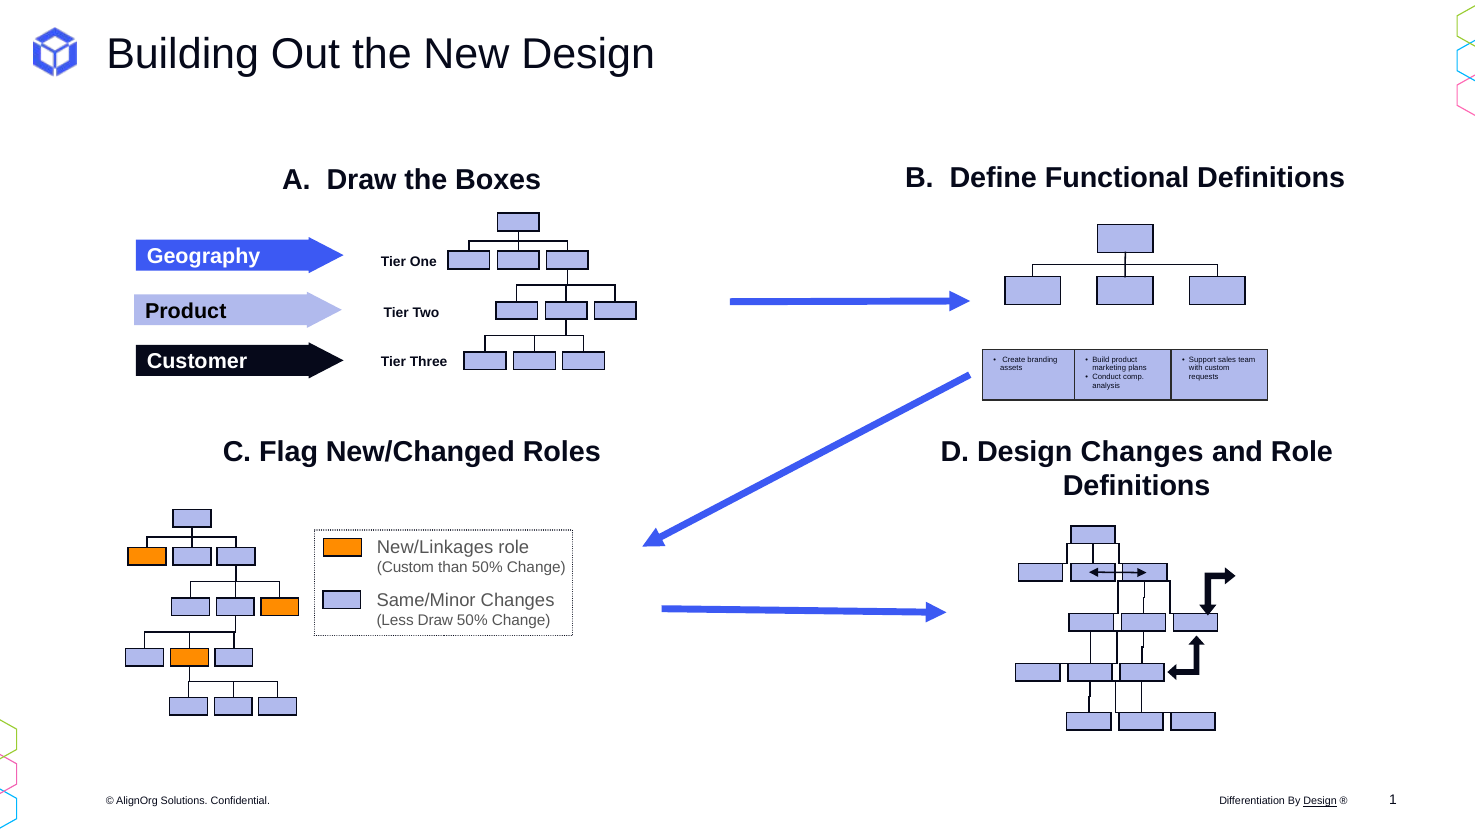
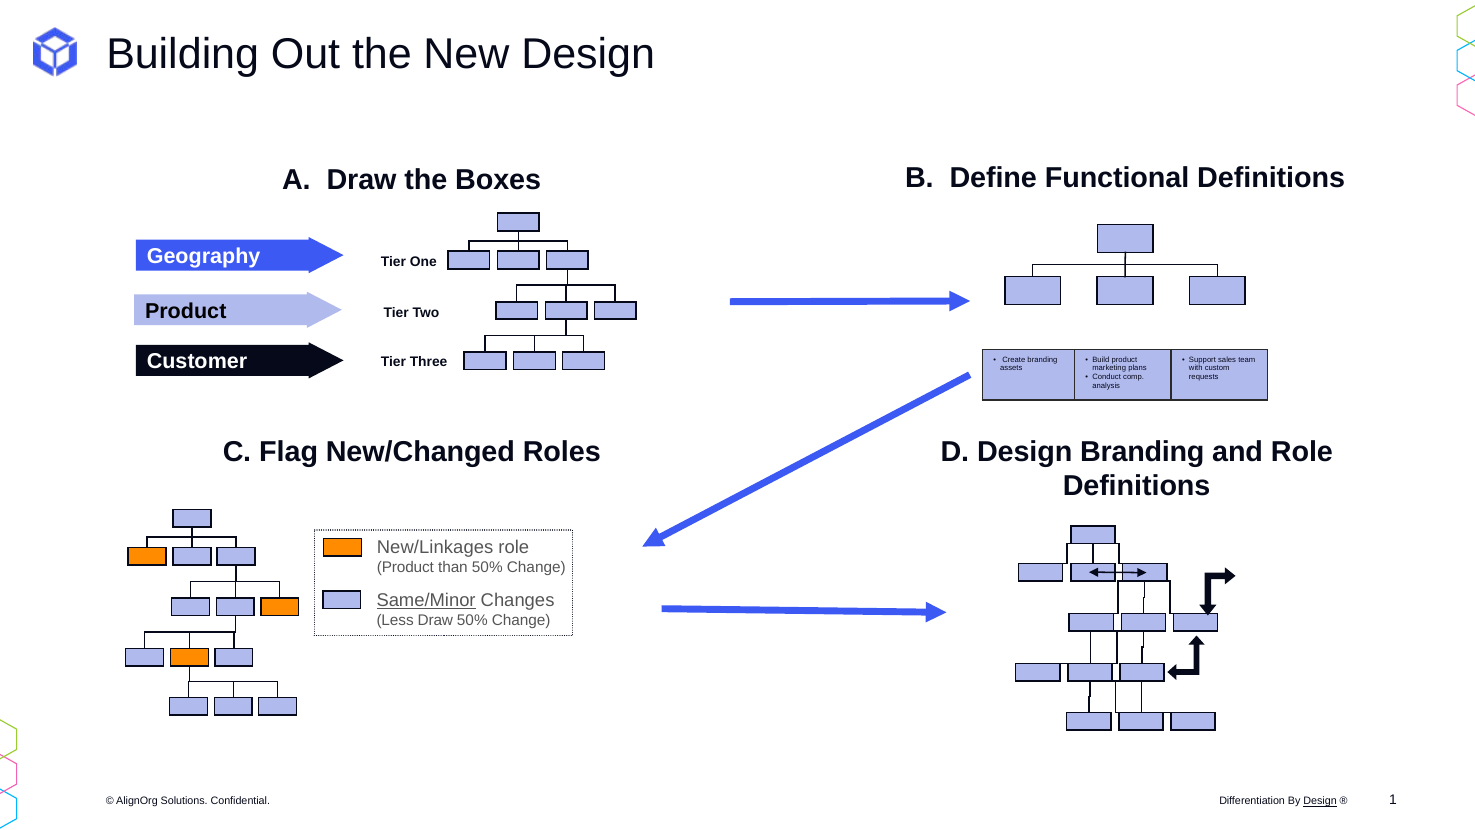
Design Changes: Changes -> Branding (1142, 452)
Custom: Custom -> Product (405, 567)
Same/Minor underline: none -> present (426, 600)
